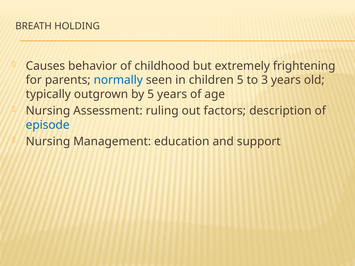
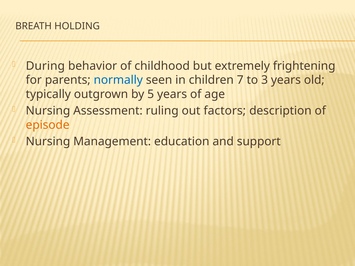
Causes: Causes -> During (45, 66)
children 5: 5 -> 7 (240, 80)
episode colour: blue -> orange (48, 125)
